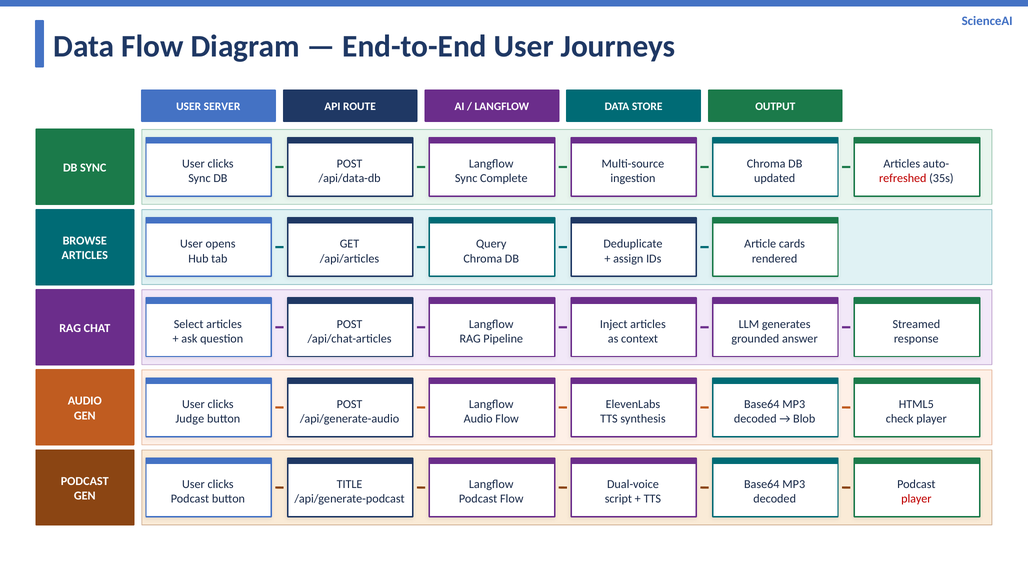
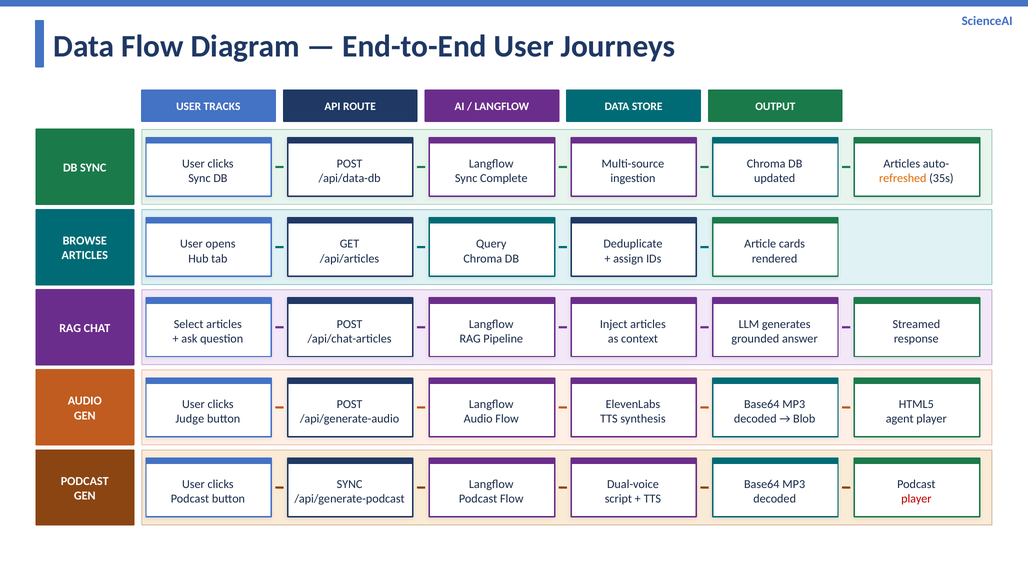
SERVER: SERVER -> TRACKS (222, 107)
refreshed colour: red -> orange (903, 178)
check: check -> agent (900, 419)
TITLE: TITLE -> SYNC (350, 485)
